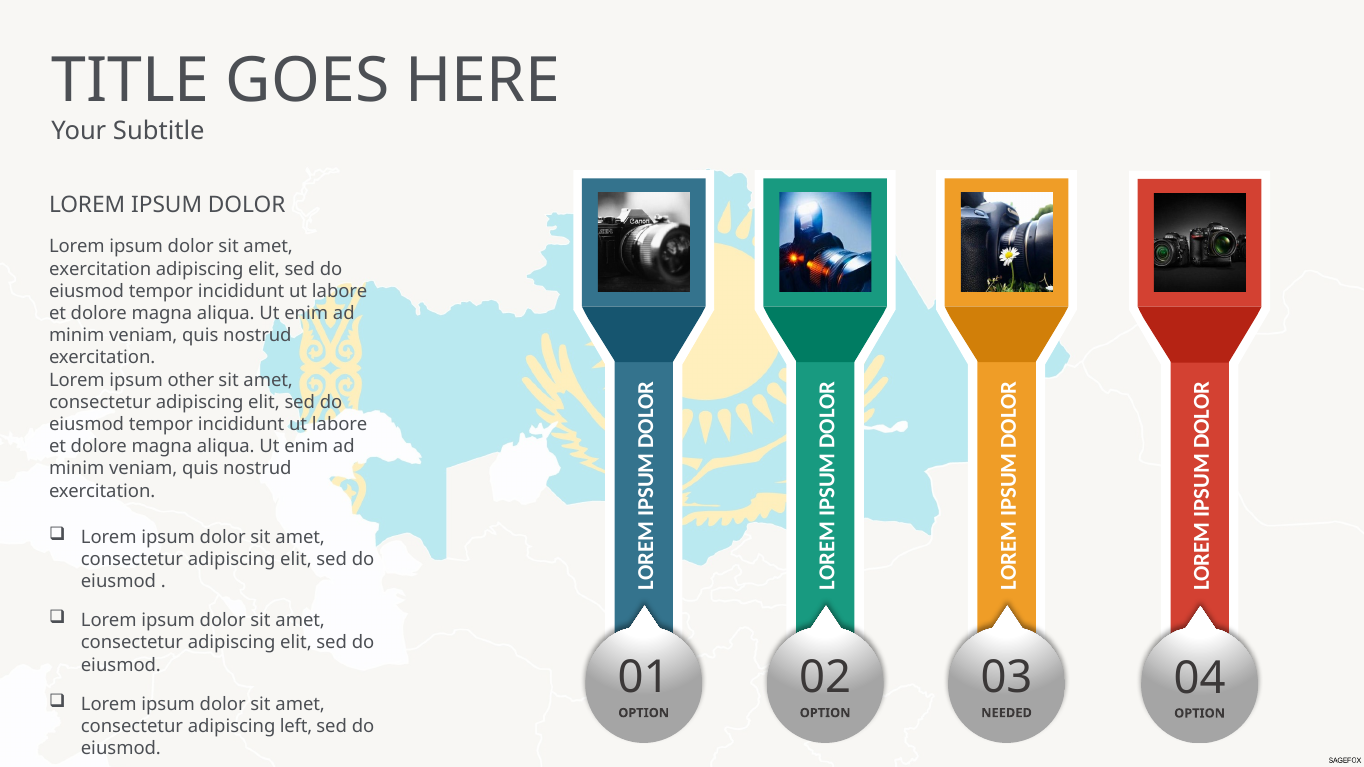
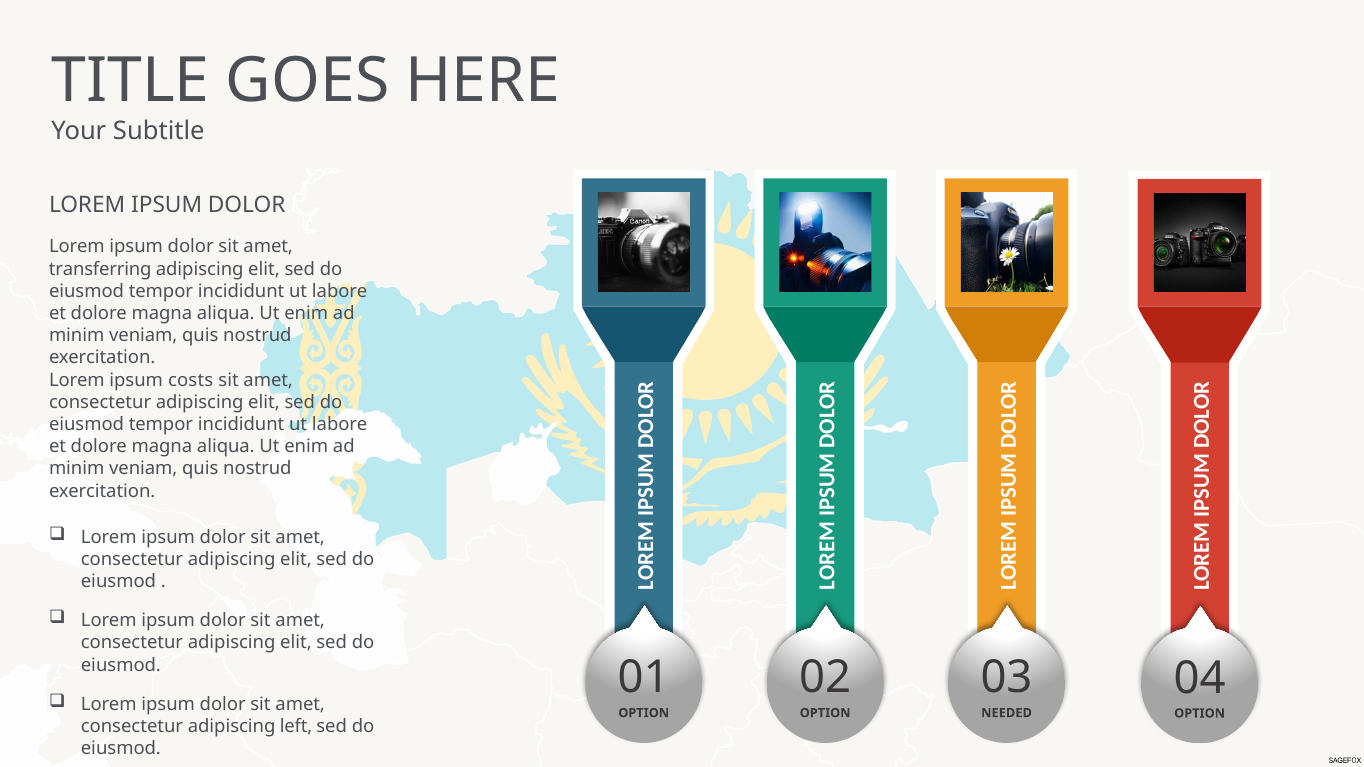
exercitation: exercitation -> transferring (100, 269)
other: other -> costs (191, 380)
